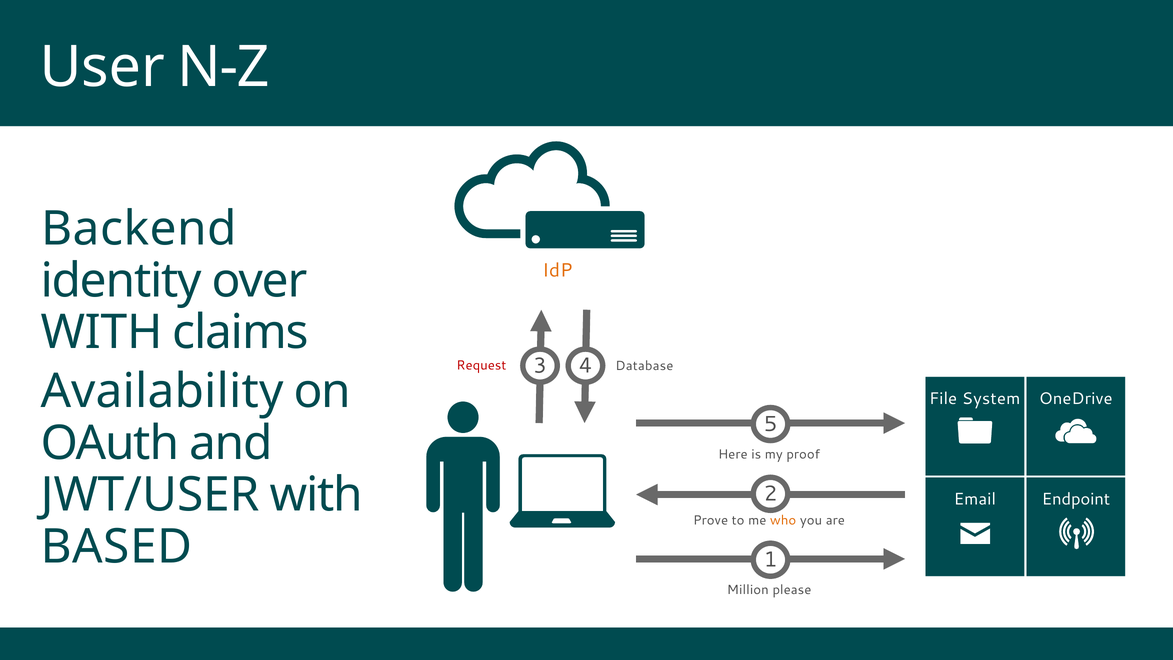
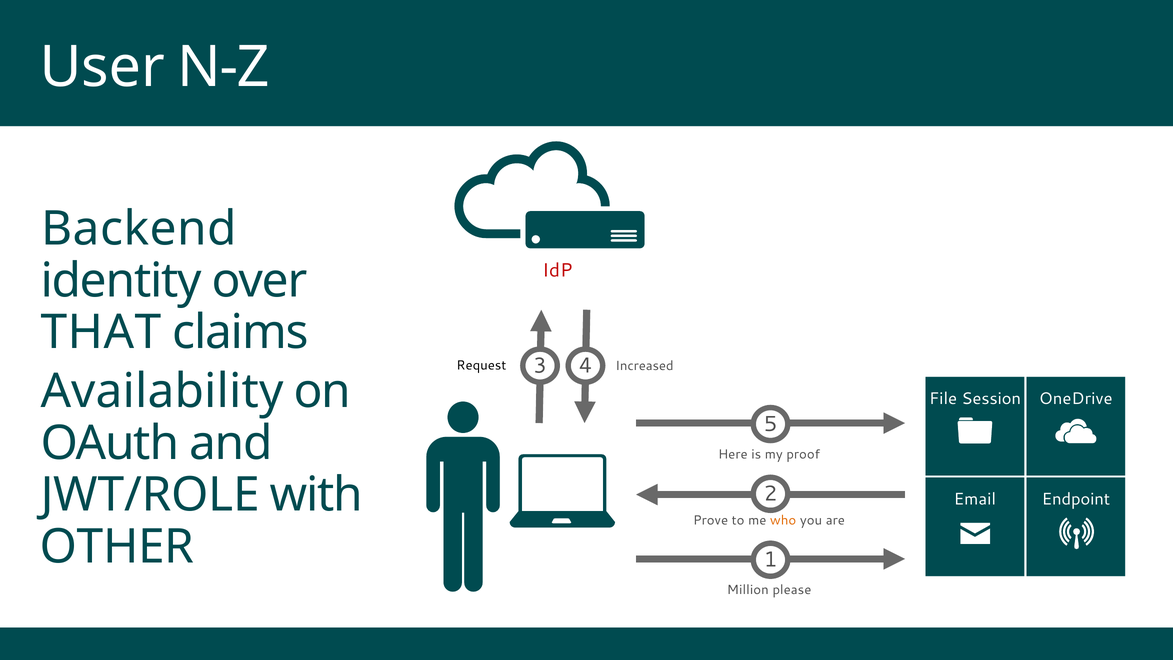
IdP colour: orange -> red (557, 270)
WITH: WITH -> THAT (101, 332)
Request colour: red -> black (481, 365)
Database: Database -> Increased (644, 366)
System: System -> Session (991, 399)
JWT/USER: JWT/USER -> JWT/ROLE (150, 495)
BASED: BASED -> OTHER (117, 547)
